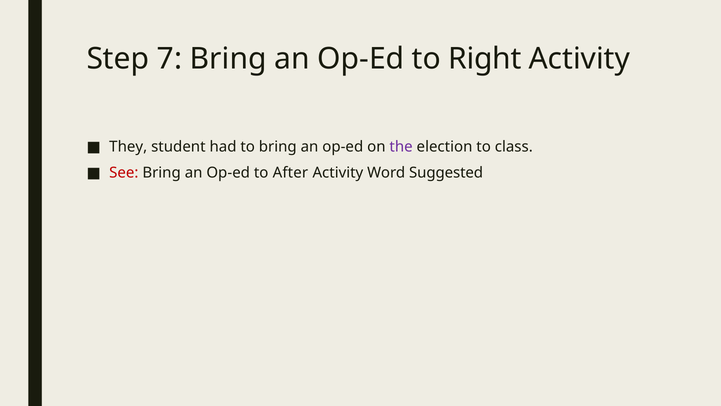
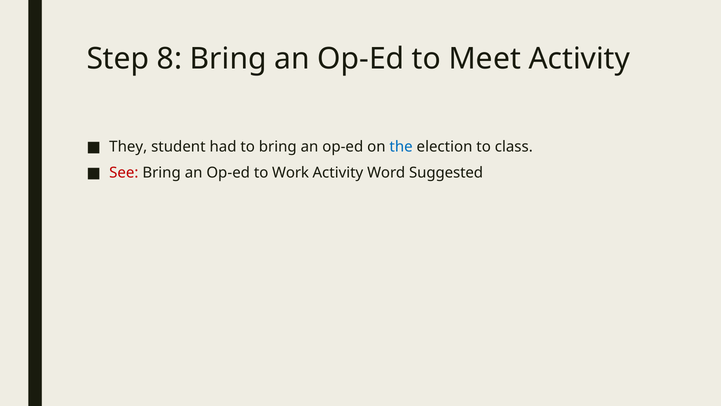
7: 7 -> 8 (170, 59)
Right: Right -> Meet (485, 59)
the colour: purple -> blue (401, 146)
After: After -> Work (291, 172)
